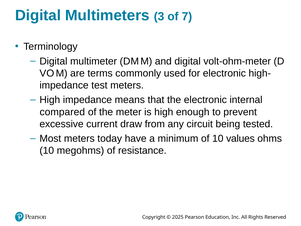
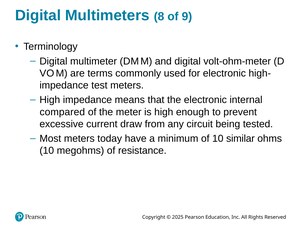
3: 3 -> 8 (159, 17)
7: 7 -> 9 (187, 17)
values: values -> similar (240, 138)
